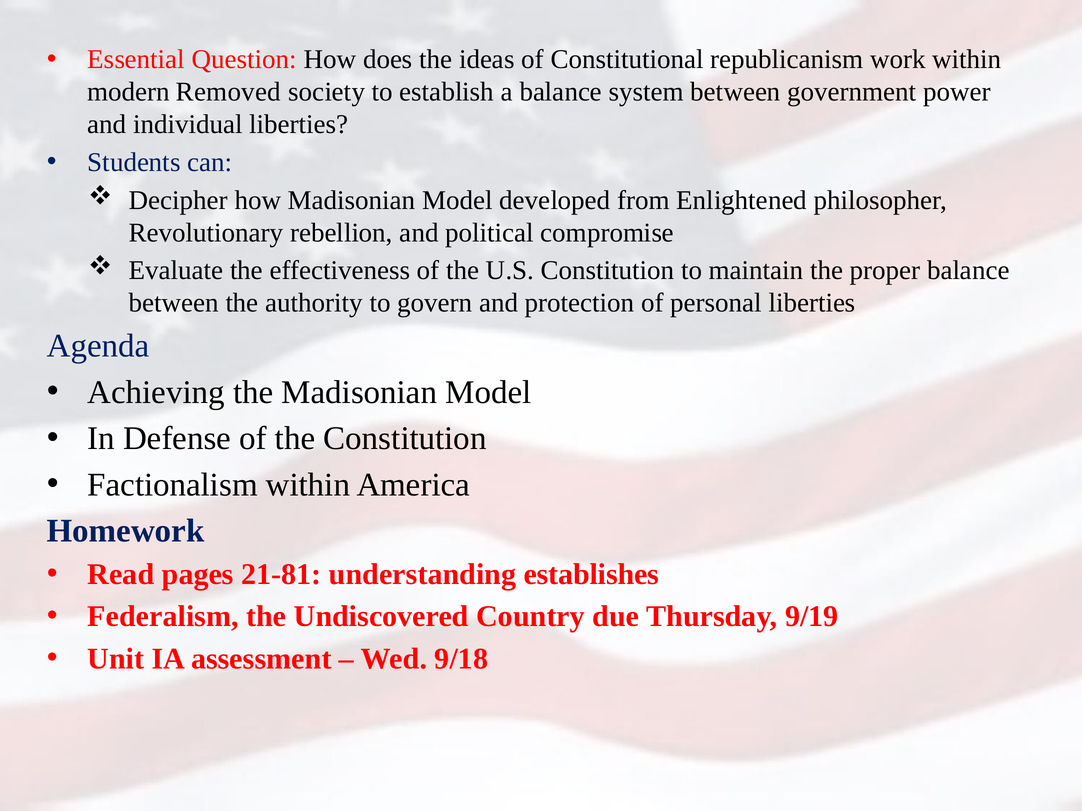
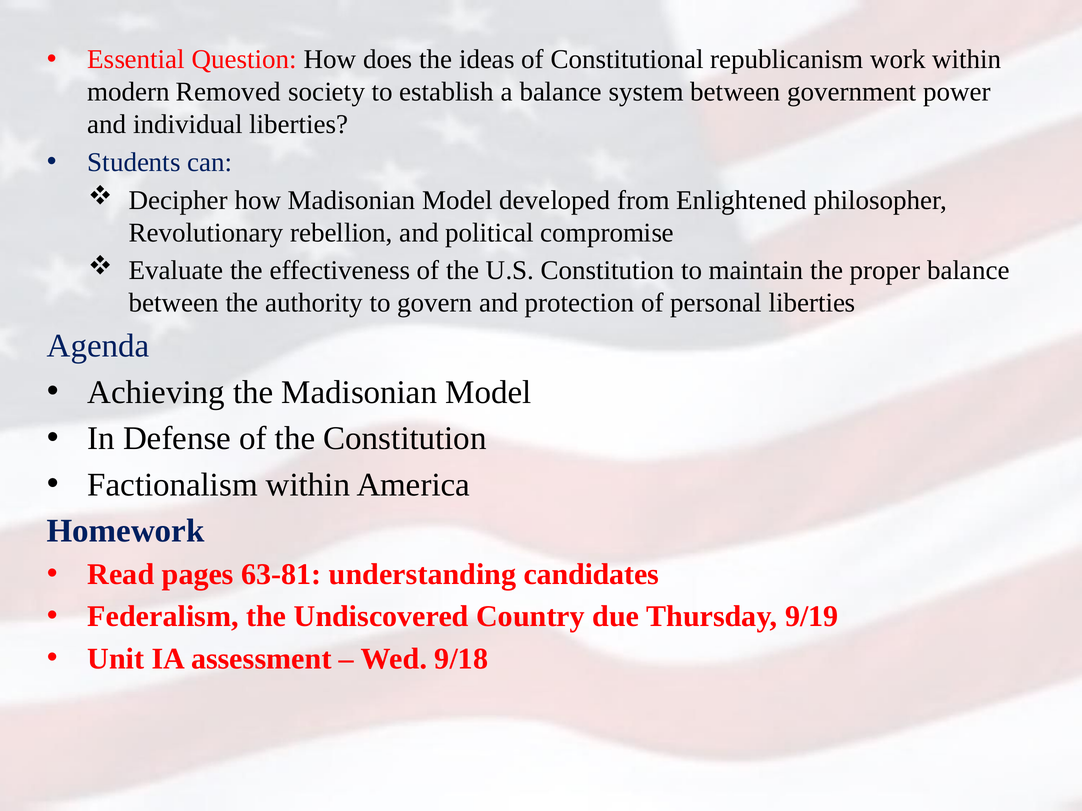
21-81: 21-81 -> 63-81 (281, 575)
establishes: establishes -> candidates (591, 575)
